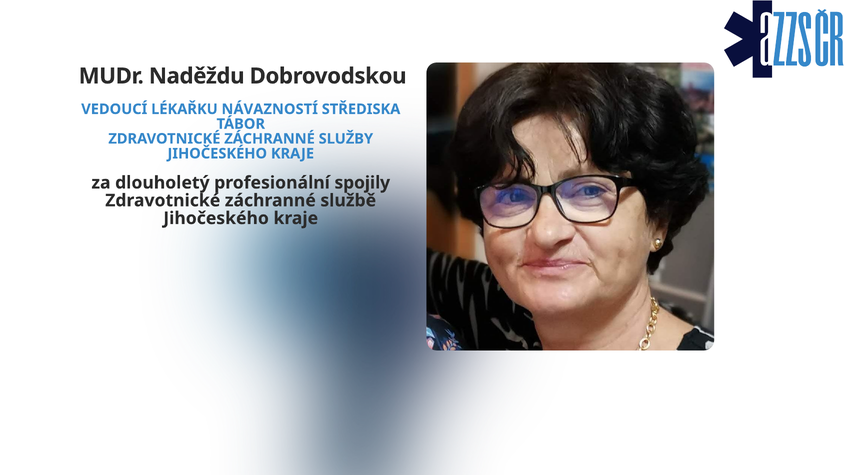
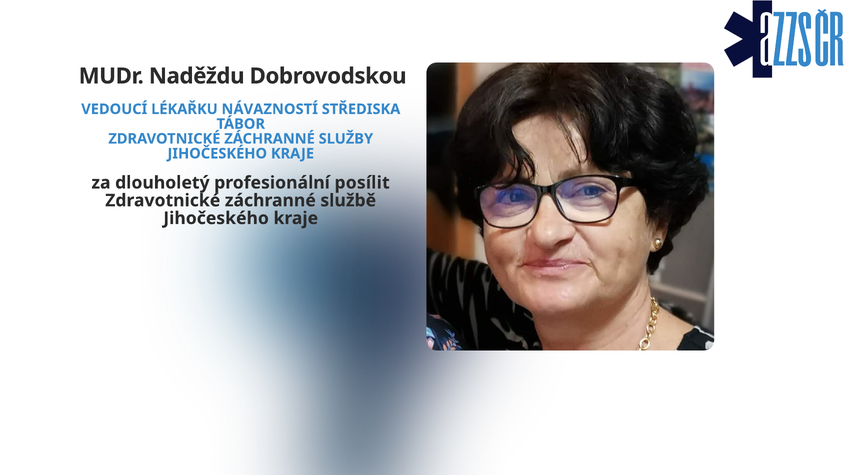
spojily: spojily -> posílit (362, 183)
